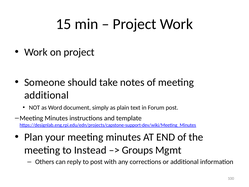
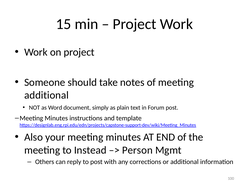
Plan: Plan -> Also (34, 137)
Groups: Groups -> Person (137, 150)
